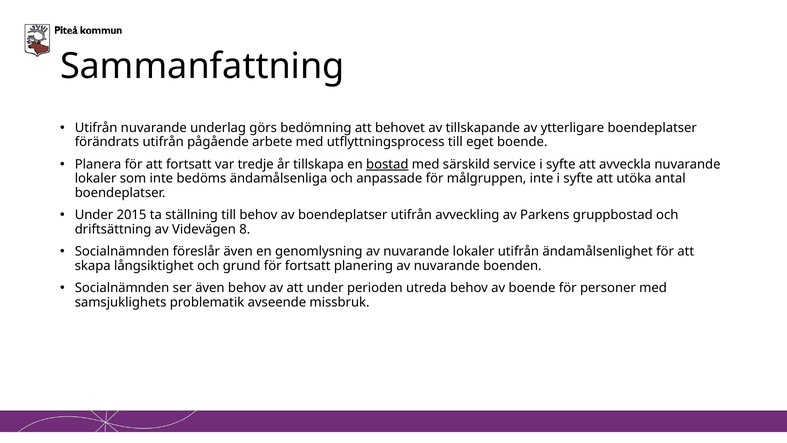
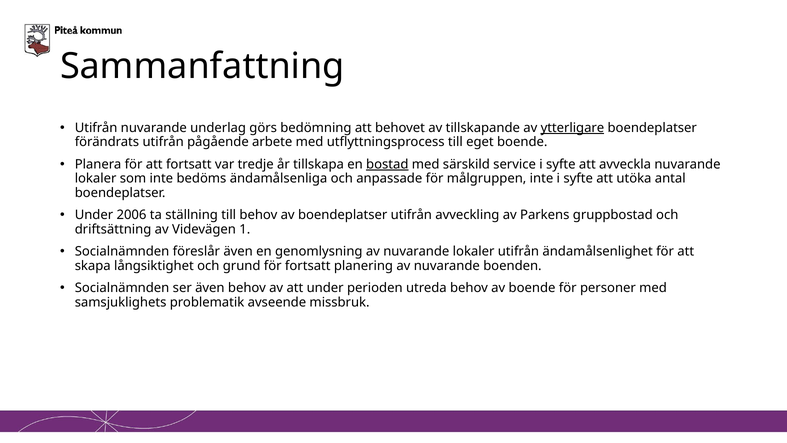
ytterligare underline: none -> present (572, 128)
2015: 2015 -> 2006 (131, 215)
8: 8 -> 1 (245, 229)
